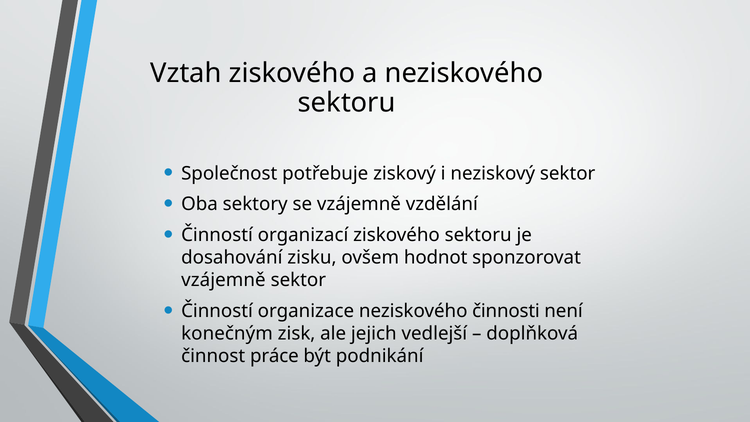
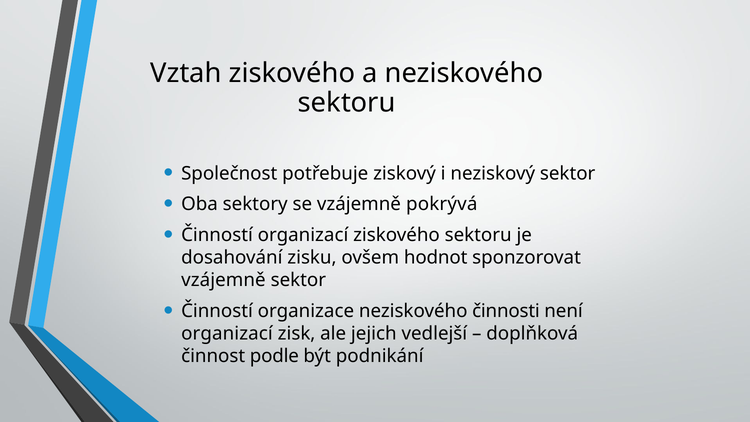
vzdělání: vzdělání -> pokrývá (442, 204)
konečným: konečným -> organizací (227, 334)
práce: práce -> podle (274, 356)
